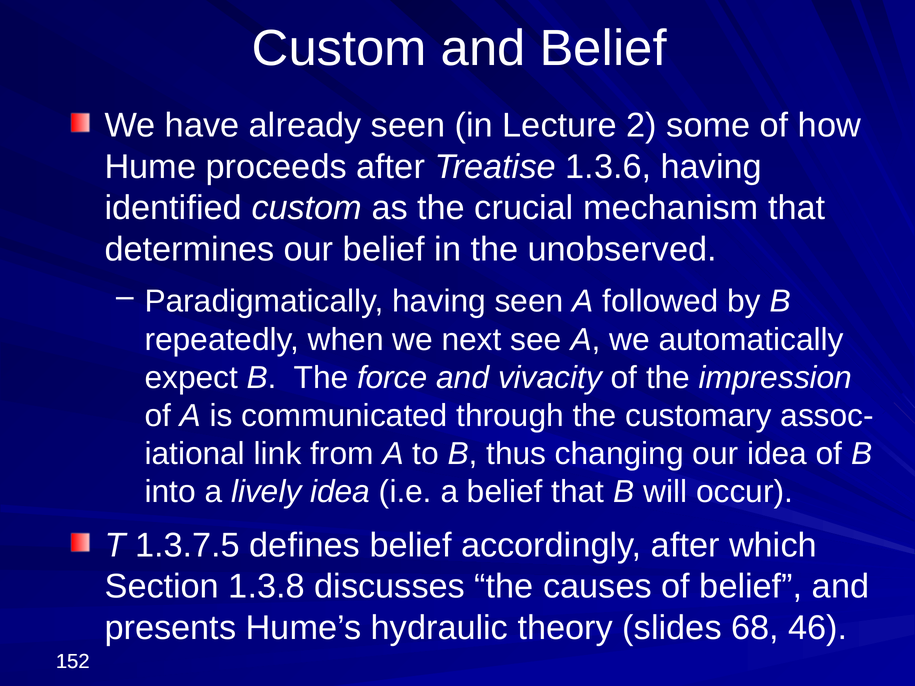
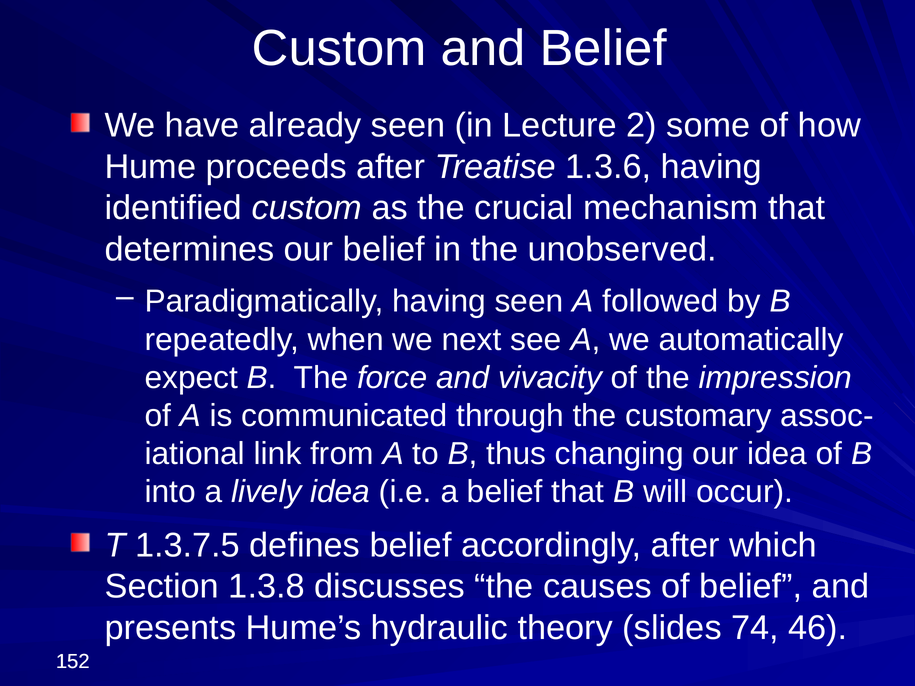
68: 68 -> 74 (755, 628)
